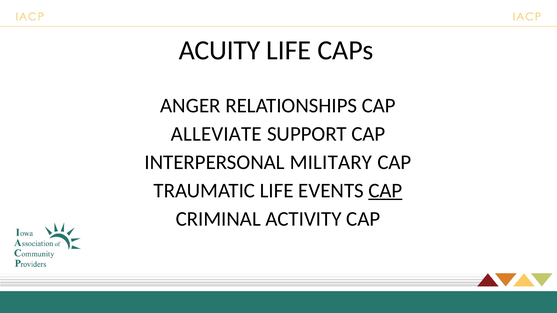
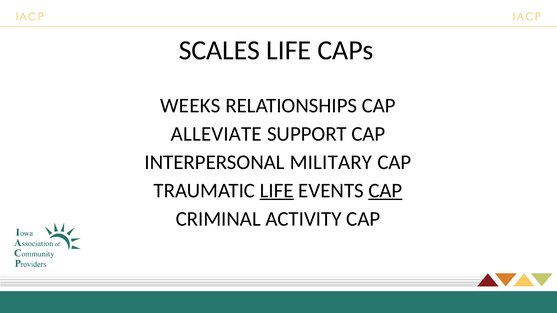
ACUITY: ACUITY -> SCALES (219, 50)
ANGER: ANGER -> WEEKS (190, 106)
LIFE underline: none -> present (277, 191)
